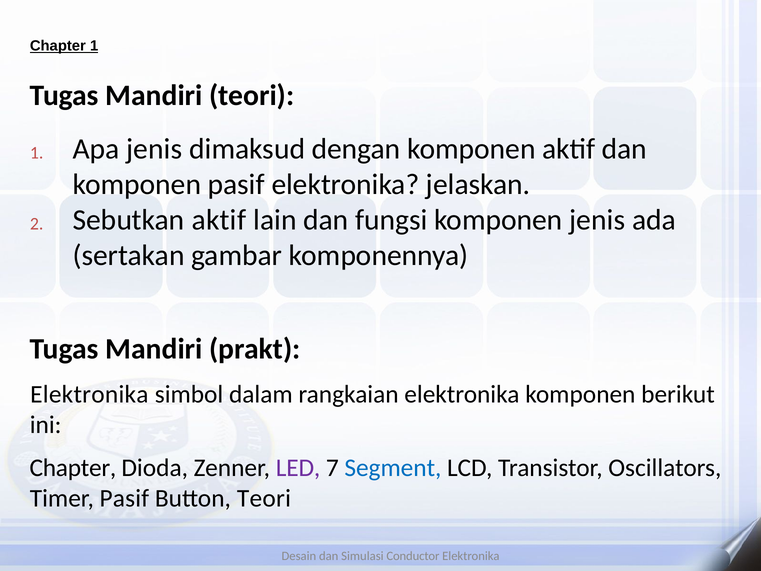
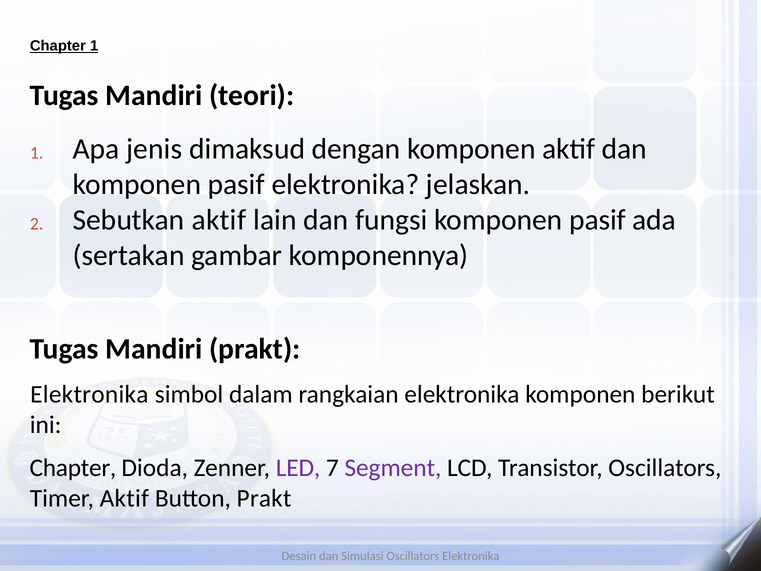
fungsi komponen jenis: jenis -> pasif (597, 220)
Segment colour: blue -> purple (393, 468)
Timer Pasif: Pasif -> Aktif (124, 498)
Button Teori: Teori -> Prakt (264, 498)
Simulasi Conductor: Conductor -> Oscillators (413, 556)
